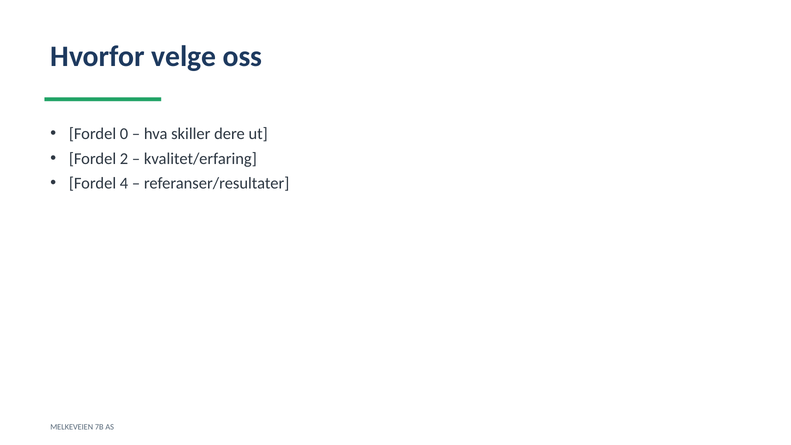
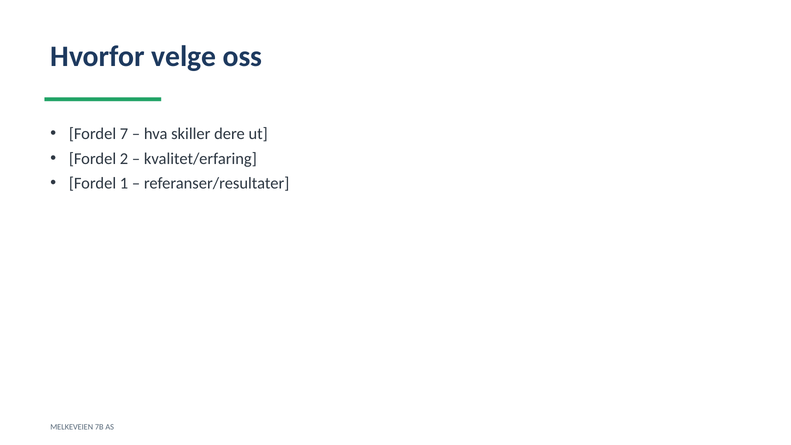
0: 0 -> 7 (124, 134)
4: 4 -> 1 (124, 183)
